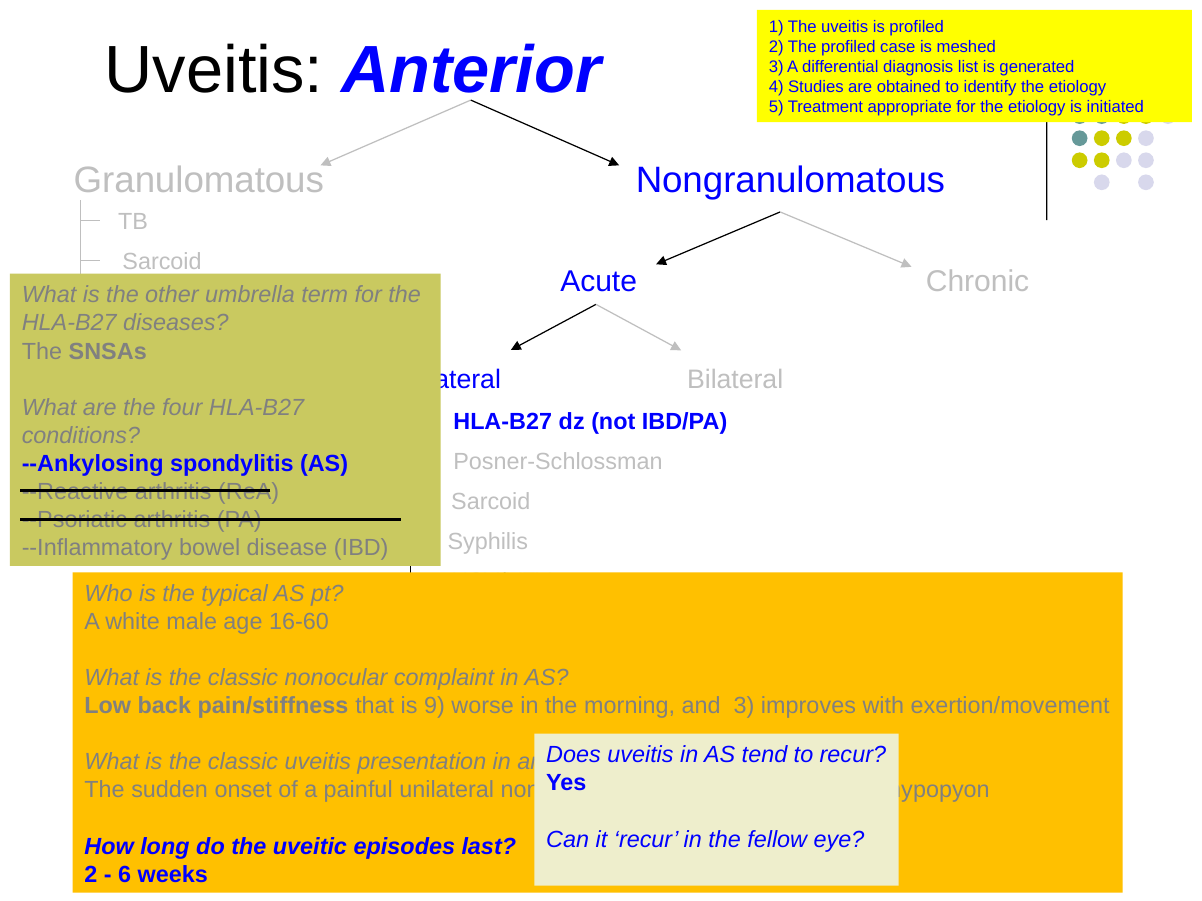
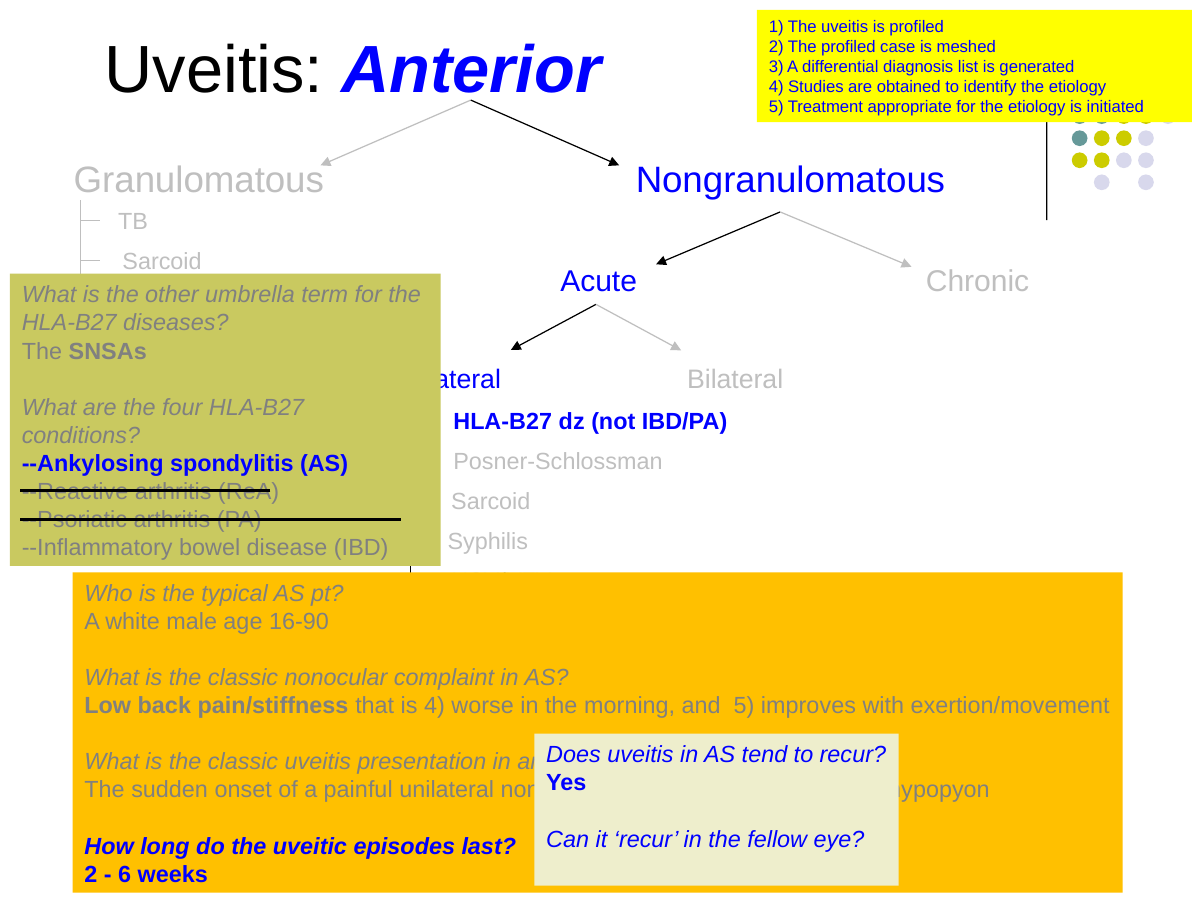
16-60: 16-60 -> 16-90 (299, 622)
is 9: 9 -> 4 (434, 706)
and 3: 3 -> 5 (744, 706)
